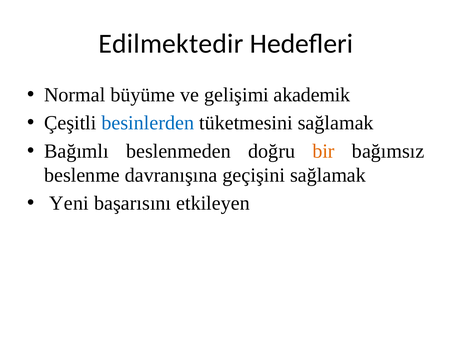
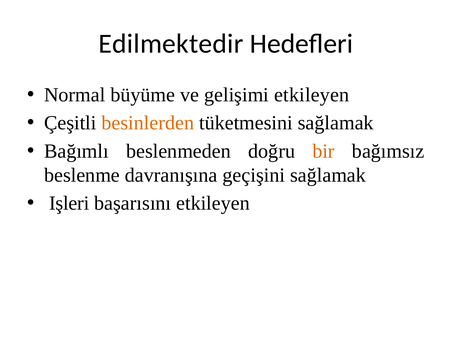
gelişimi akademik: akademik -> etkileyen (312, 95)
besinlerden colour: blue -> orange (148, 123)
Yeni: Yeni -> Işleri (69, 203)
